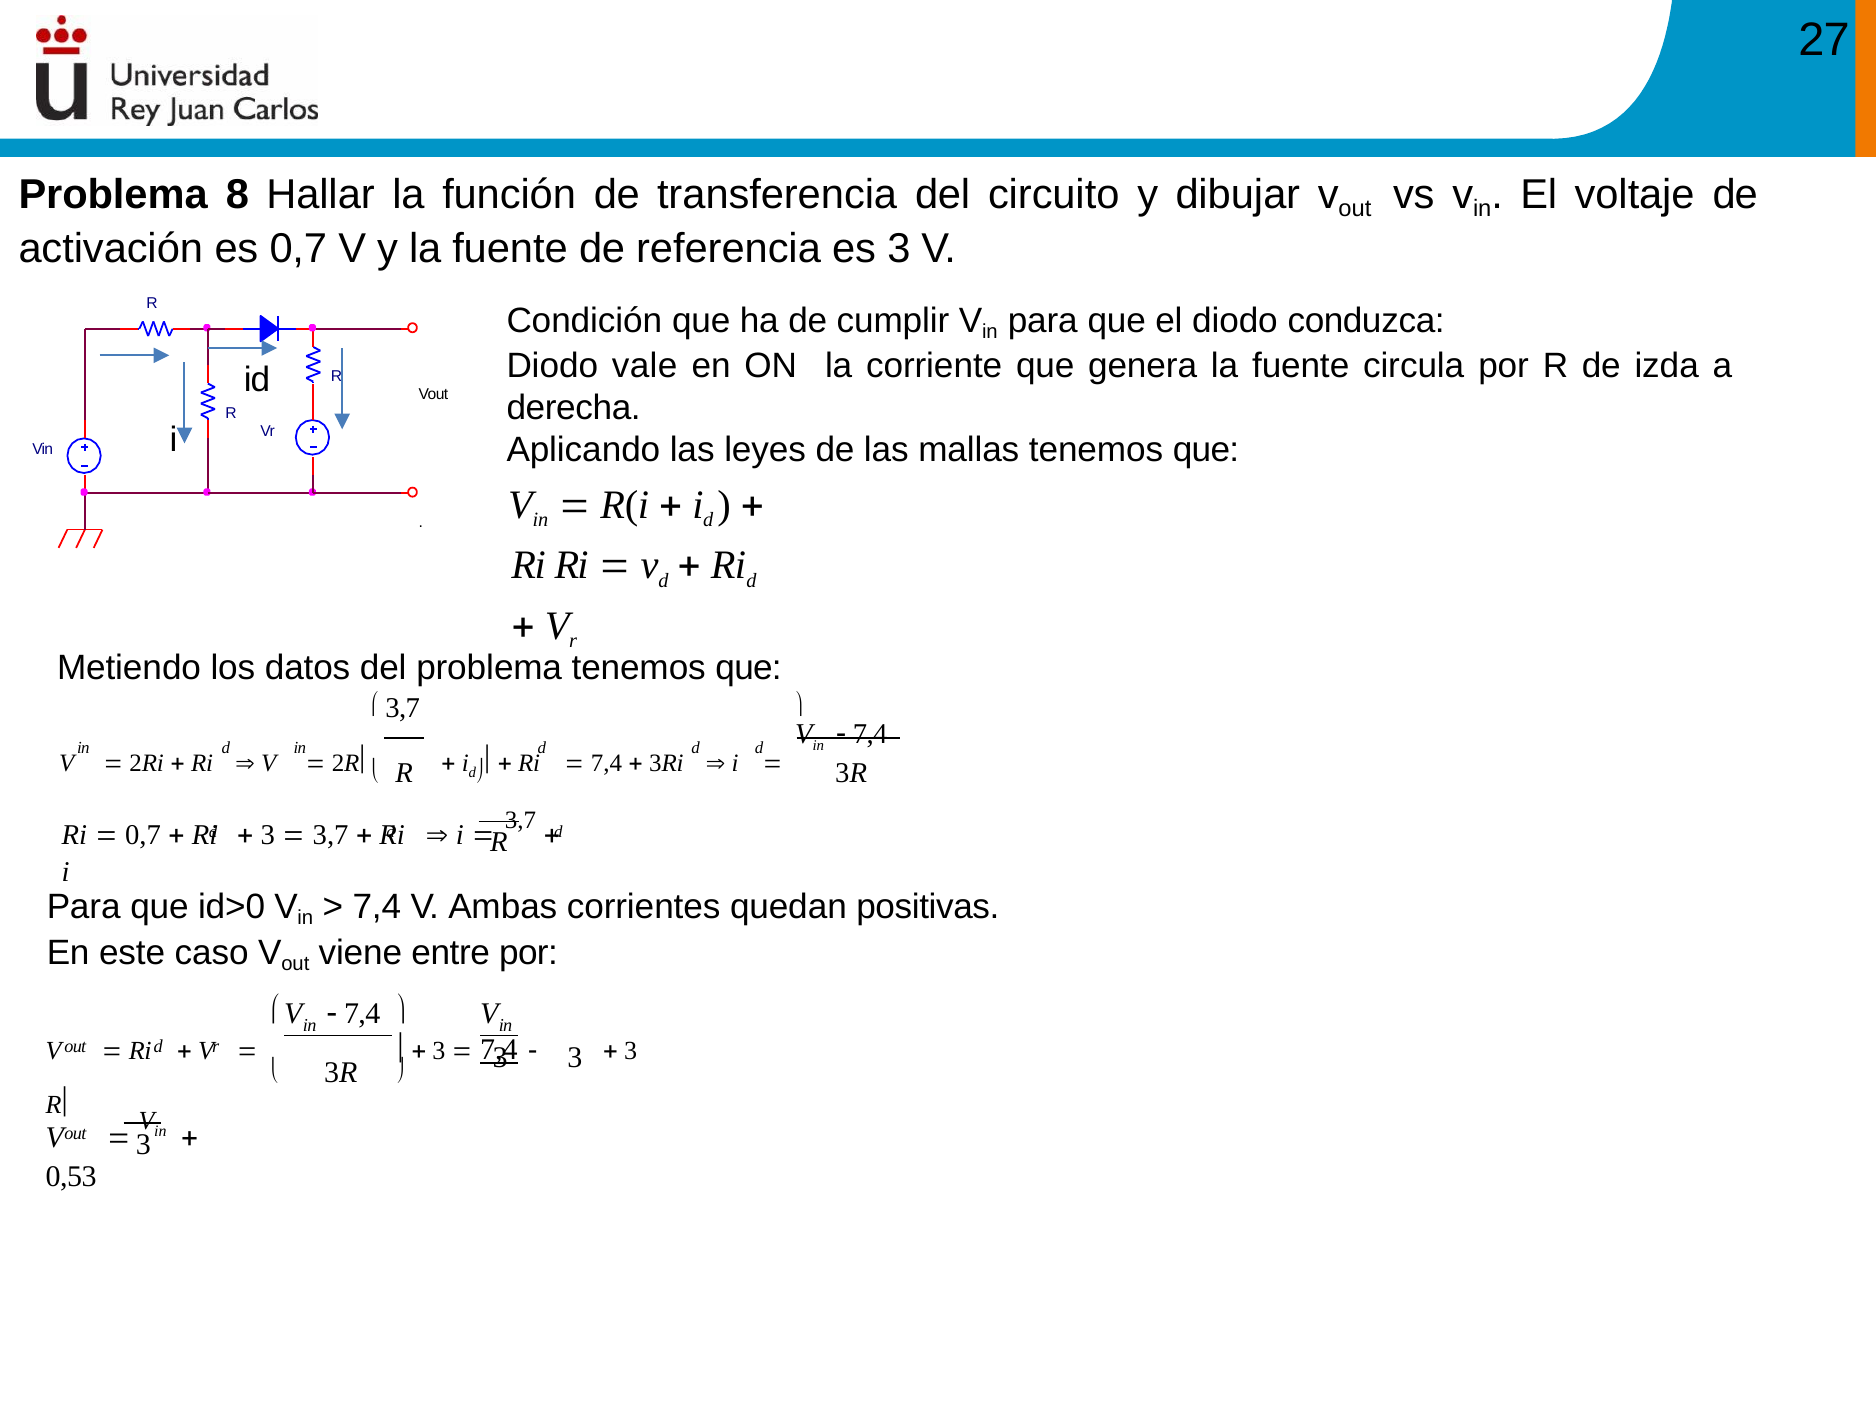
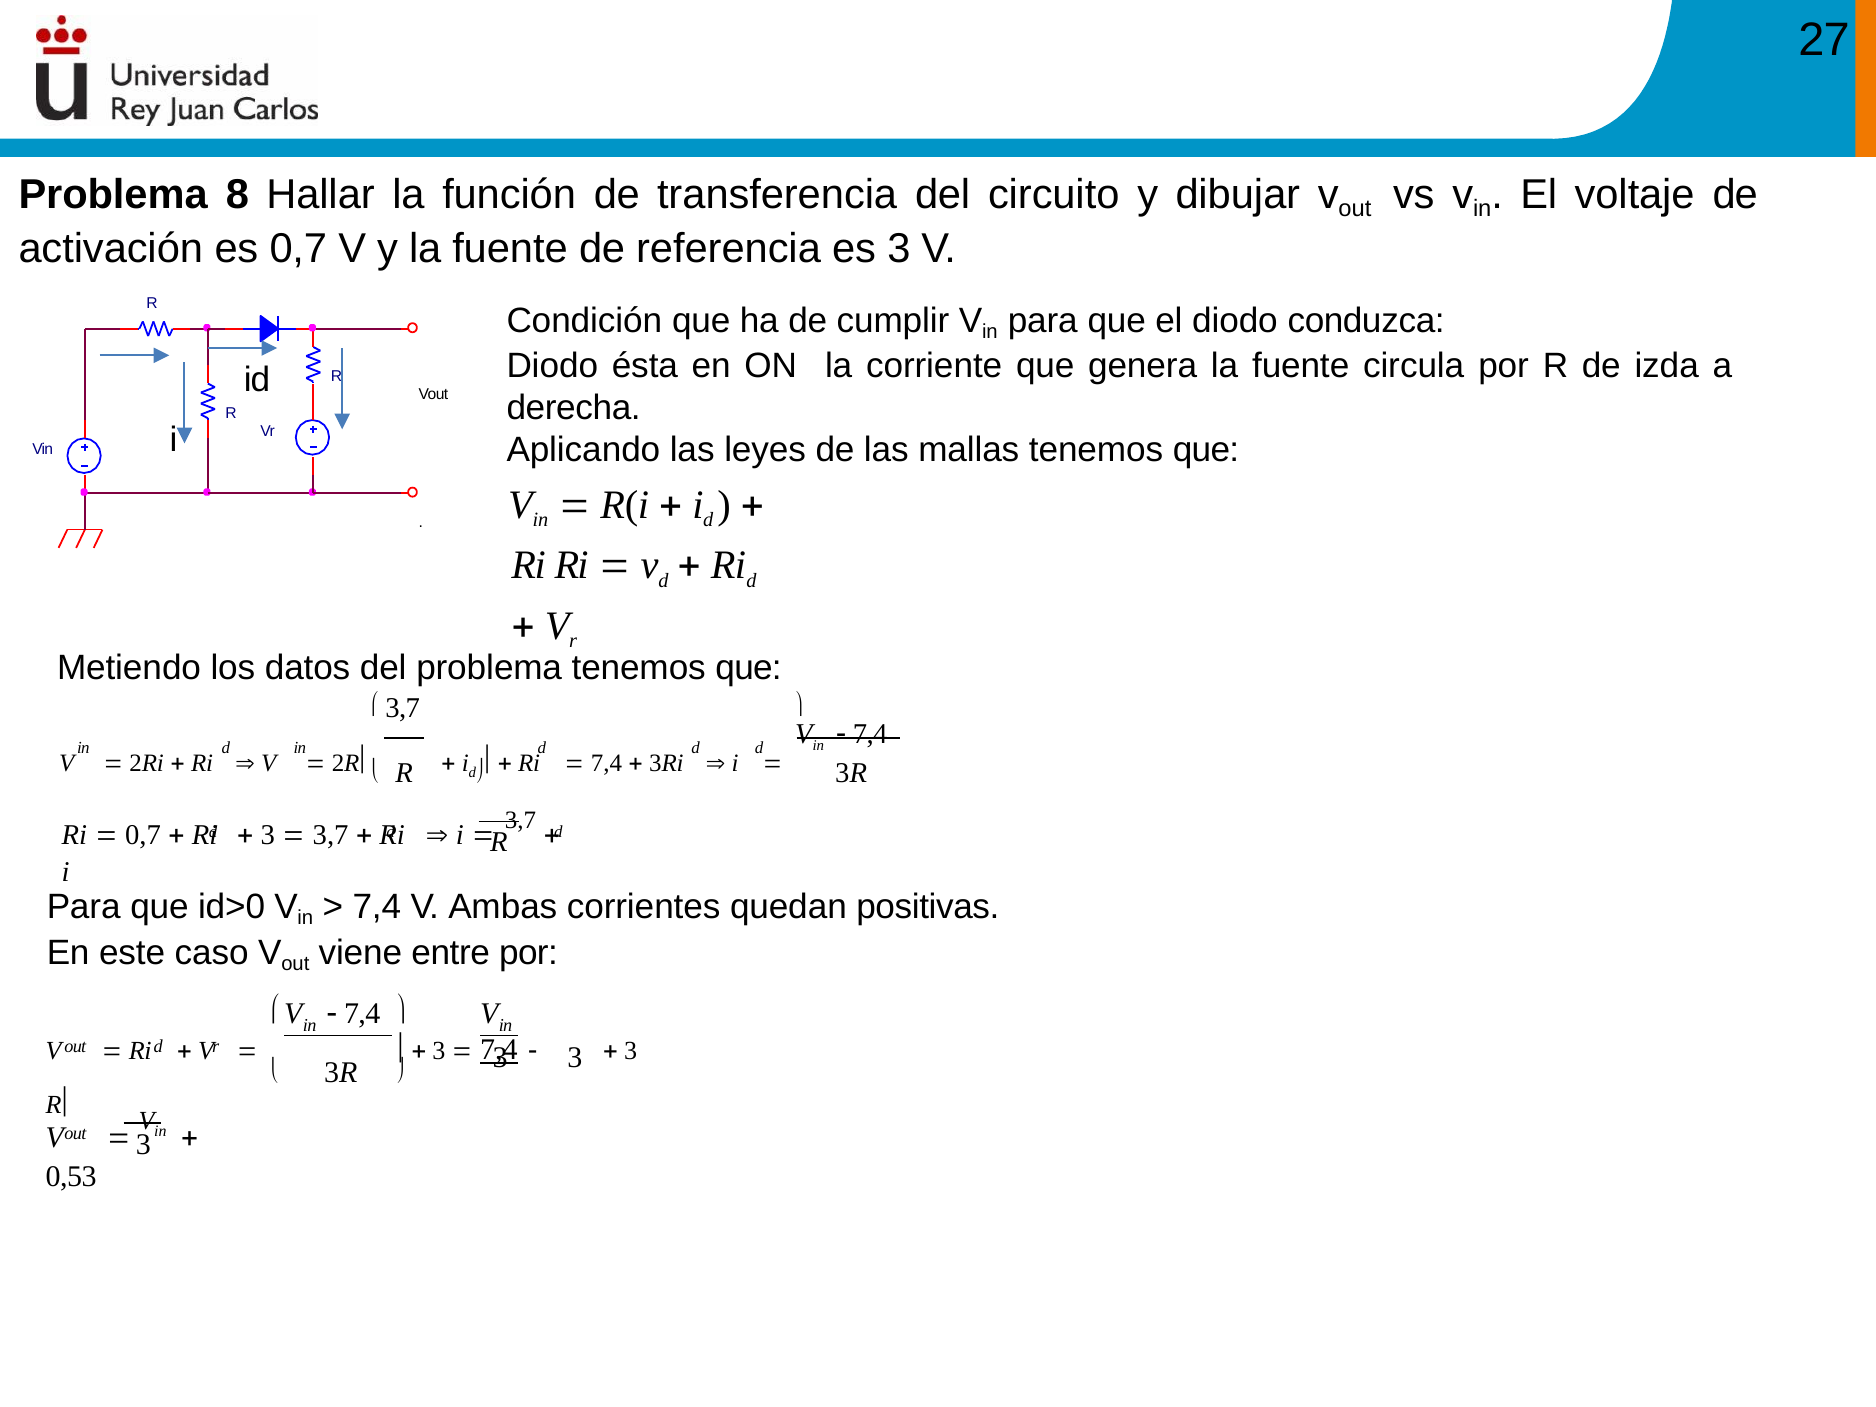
vale: vale -> ésta (645, 366)
